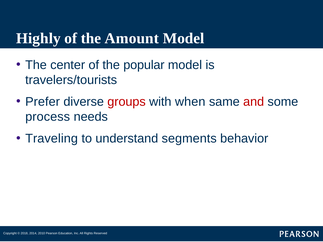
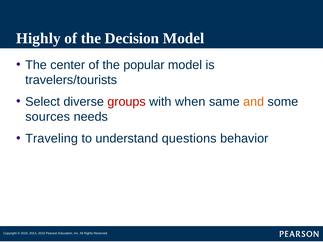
Amount: Amount -> Decision (132, 38)
Prefer: Prefer -> Select (43, 102)
and colour: red -> orange (254, 102)
process: process -> sources (48, 117)
segments: segments -> questions (189, 139)
